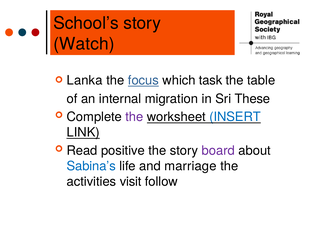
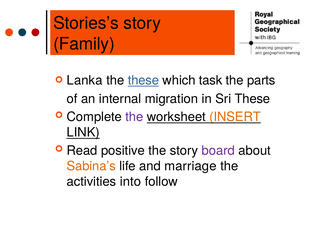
School’s: School’s -> Stories’s (86, 23)
Watch: Watch -> Family (84, 44)
the focus: focus -> these (143, 80)
table: table -> parts (261, 80)
INSERT colour: blue -> orange (235, 117)
Sabina’s colour: blue -> orange (91, 166)
visit: visit -> into (131, 182)
